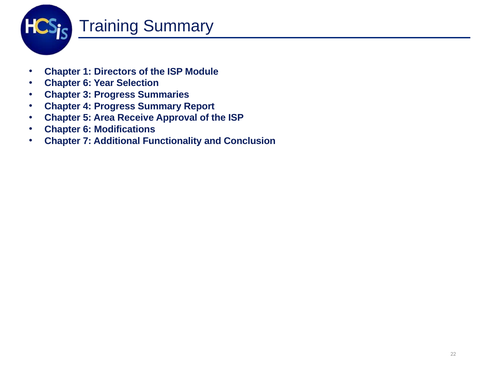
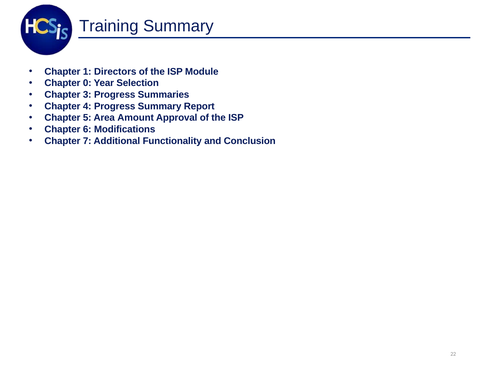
6: 6 -> 0 (87, 83)
Receive: Receive -> Amount (136, 118)
